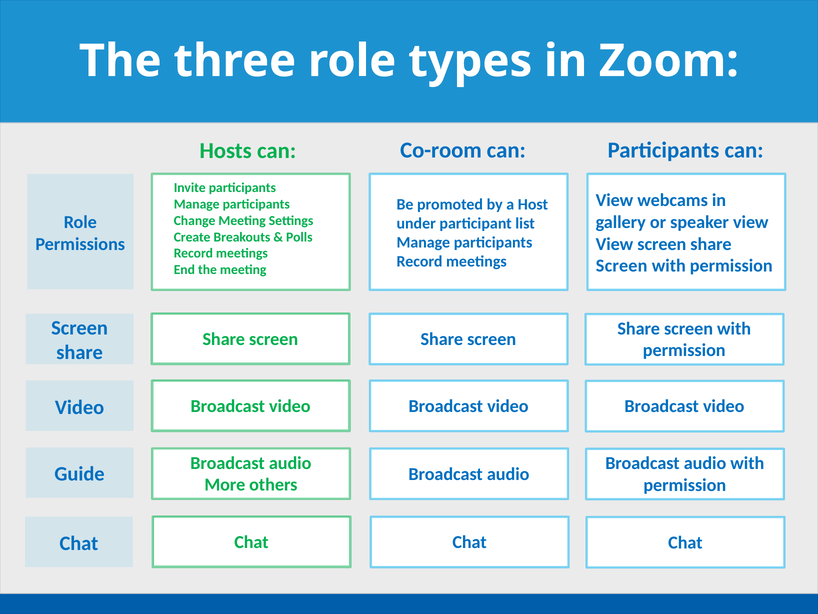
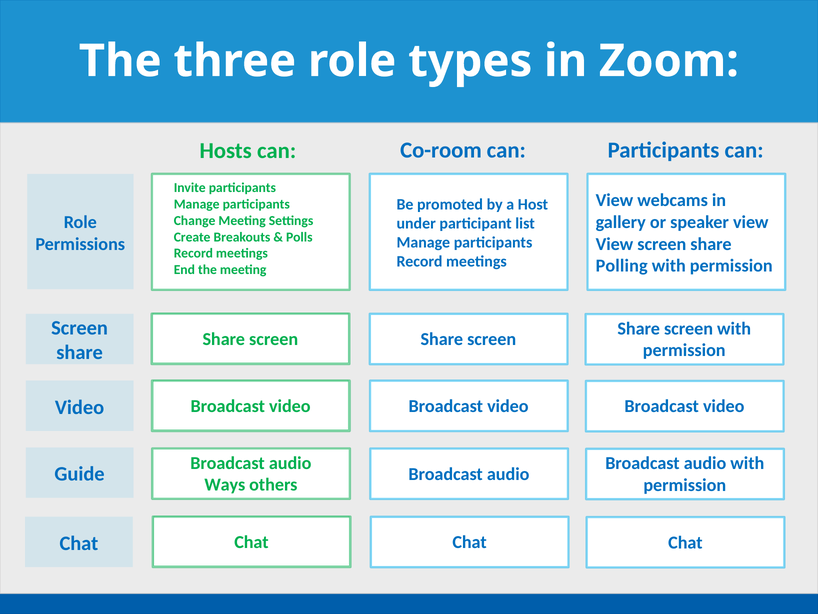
Screen: Screen -> Polling (622, 266)
More: More -> Ways (225, 484)
